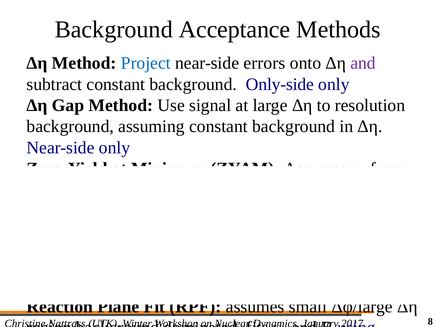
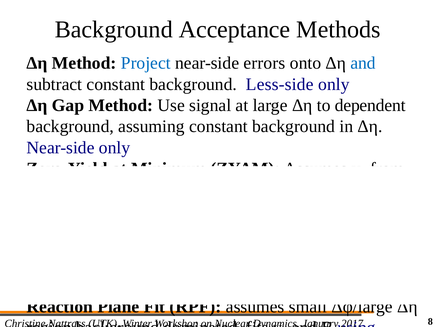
and colour: purple -> blue (363, 63)
Only-side: Only-side -> Less-side (280, 84)
resolution: resolution -> dependent (370, 105)
